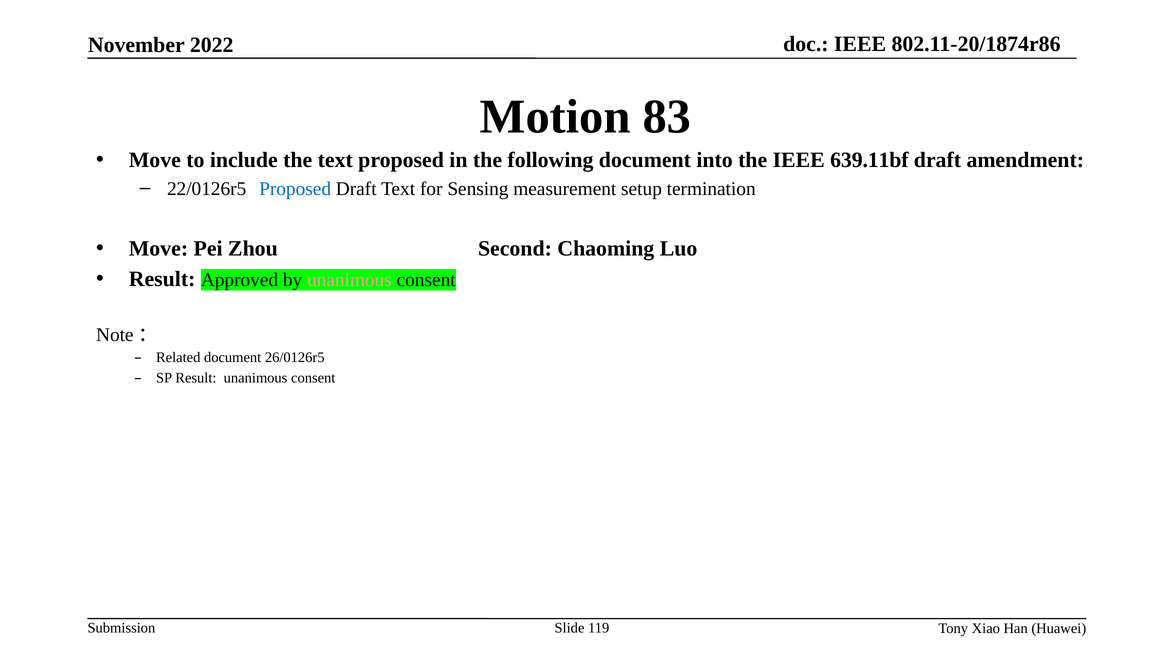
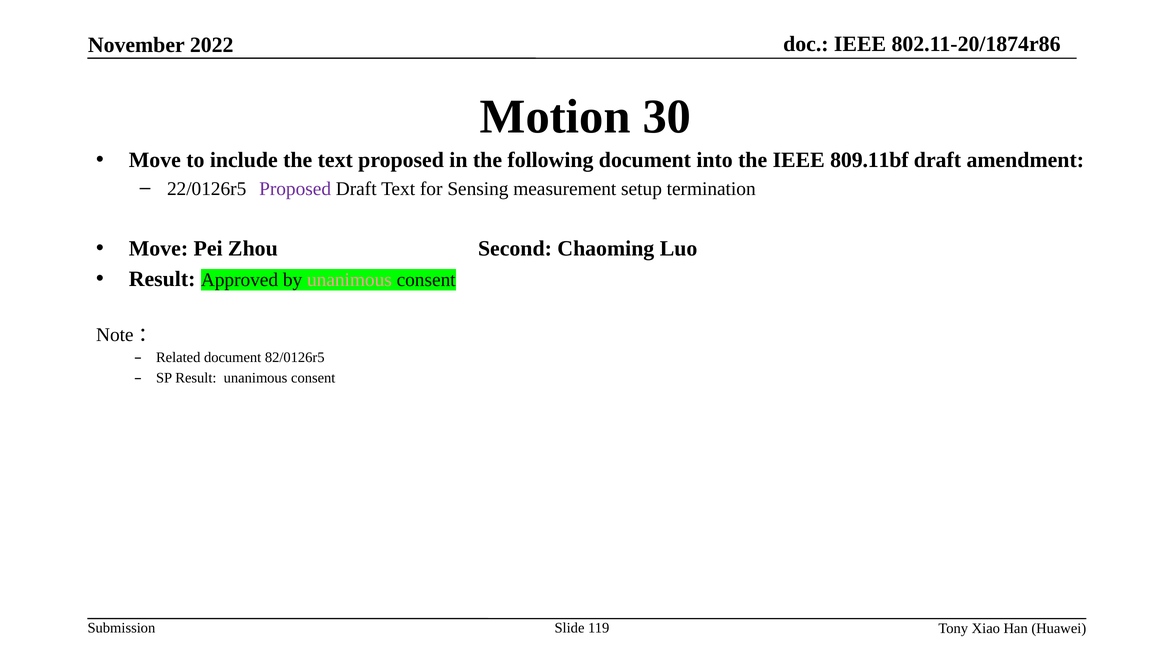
83: 83 -> 30 (667, 117)
639.11bf: 639.11bf -> 809.11bf (869, 160)
Proposed colour: blue -> purple (295, 189)
26/0126r5: 26/0126r5 -> 82/0126r5 (295, 357)
